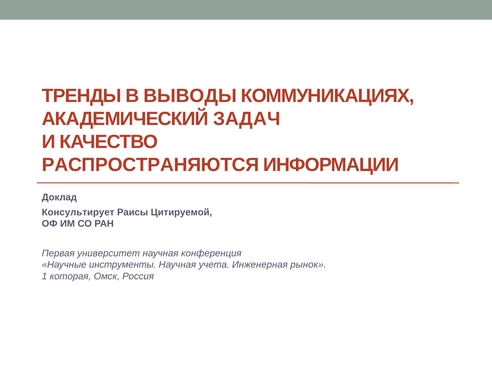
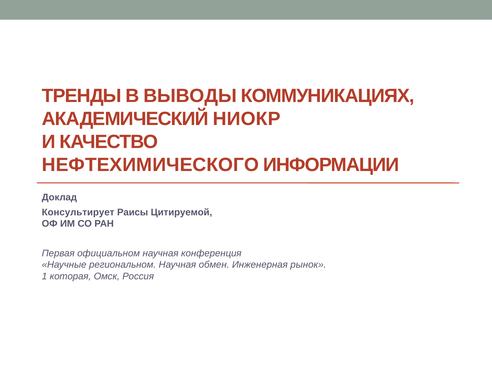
ЗАДАЧ: ЗАДАЧ -> НИОКР (247, 119)
РАСПРОСТРАНЯЮТСЯ: РАСПРОСТРАНЯЮТСЯ -> НЕФТЕХИМИЧЕСКОГО (150, 165)
университет: университет -> официальном (109, 253)
инструменты: инструменты -> региональном (123, 265)
учета: учета -> обмен (214, 265)
